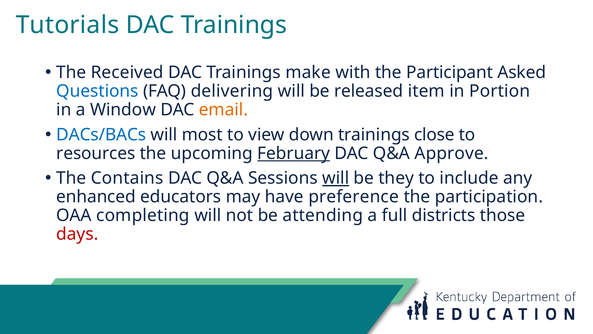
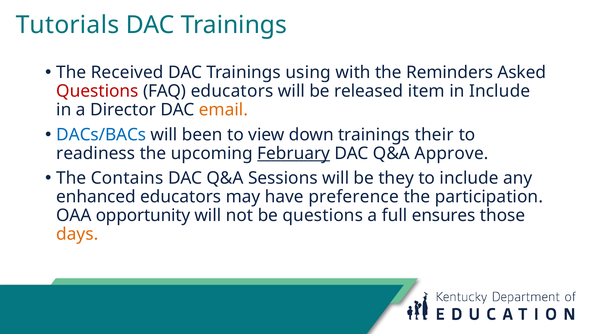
make: make -> using (308, 72)
Participant: Participant -> Reminders (450, 72)
Questions colour: blue -> red (97, 91)
FAQ delivering: delivering -> educators (232, 91)
in Portion: Portion -> Include (500, 91)
Window: Window -> Director (123, 110)
most: most -> been (202, 135)
close: close -> their (434, 135)
resources: resources -> readiness (96, 153)
will underline: present -> none (336, 178)
completing: completing -> opportunity (143, 215)
be attending: attending -> questions (323, 215)
districts: districts -> ensures (444, 215)
days colour: red -> orange (77, 234)
